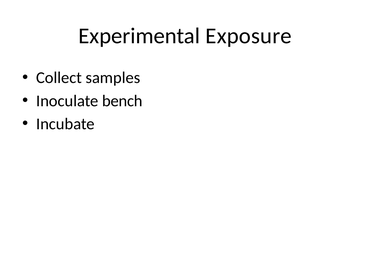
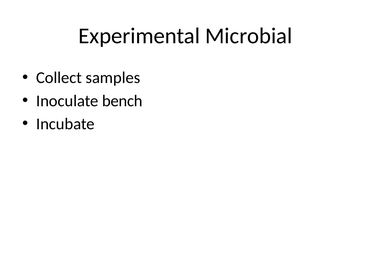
Exposure: Exposure -> Microbial (249, 36)
